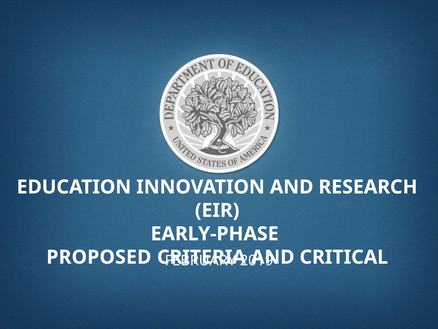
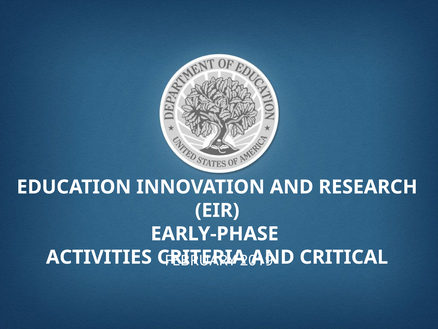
PROPOSED: PROPOSED -> ACTIVITIES (99, 257)
